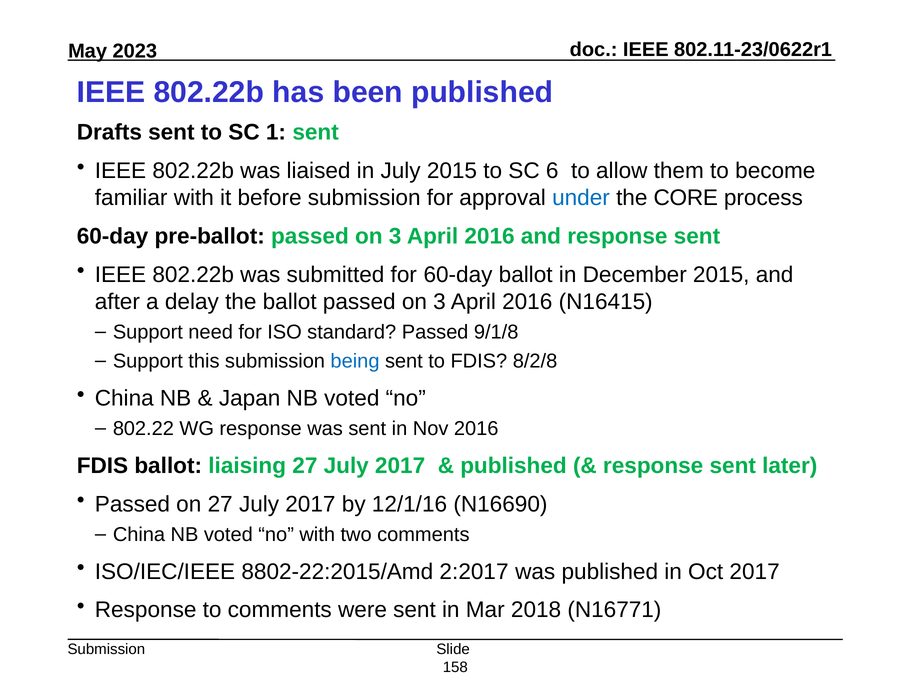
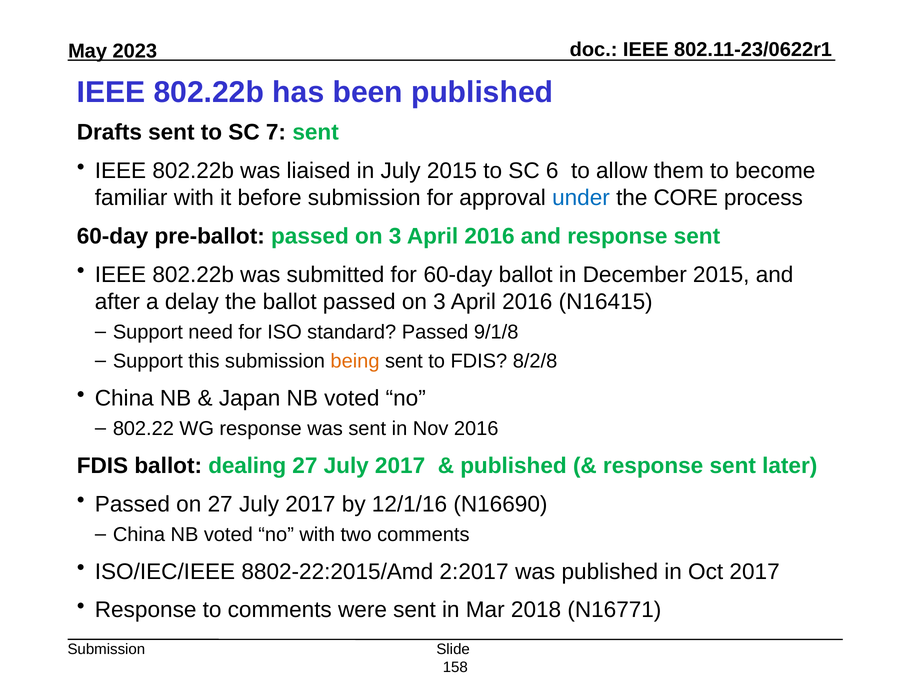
1: 1 -> 7 (276, 133)
being colour: blue -> orange (355, 361)
liaising: liaising -> dealing (247, 466)
